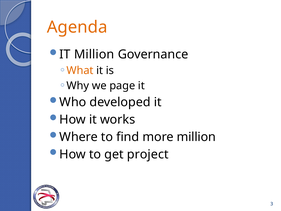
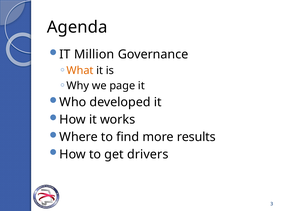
Agenda colour: orange -> black (77, 27)
more million: million -> results (196, 137)
project: project -> drivers (148, 154)
